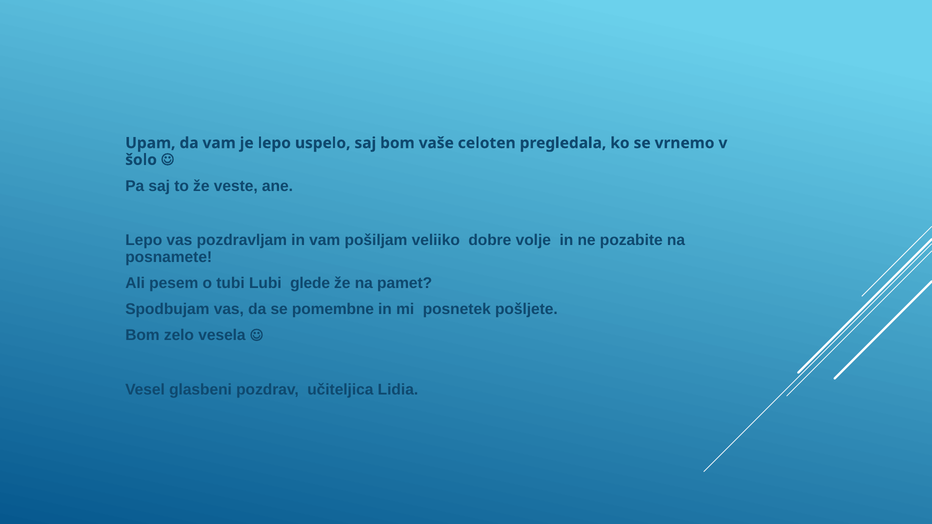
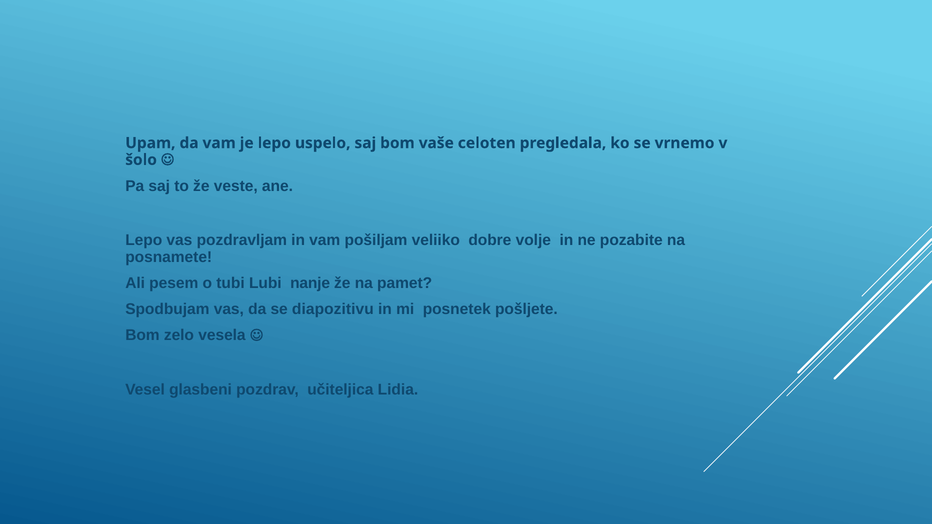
glede: glede -> nanje (310, 283)
pomembne: pomembne -> diapozitivu (333, 309)
